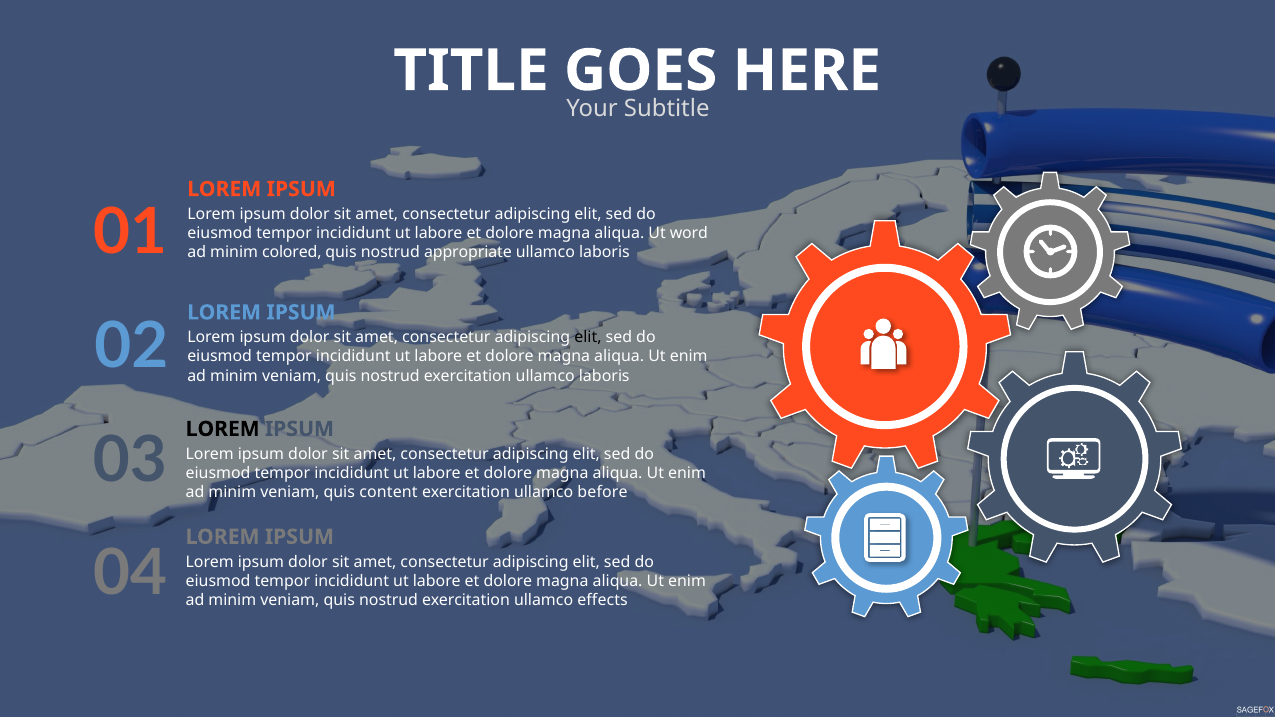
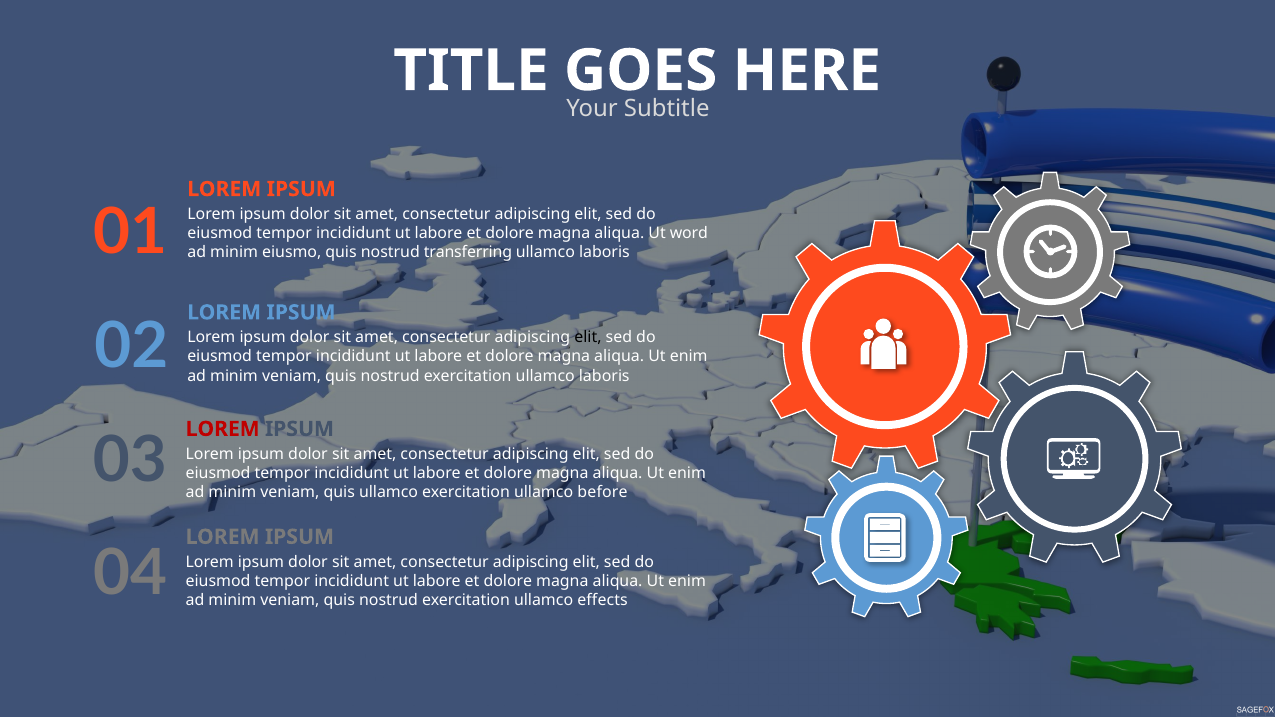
colored: colored -> eiusmo (292, 253)
appropriate: appropriate -> transferring (468, 253)
LOREM colour: black -> red (223, 429)
quis content: content -> ullamco (389, 492)
